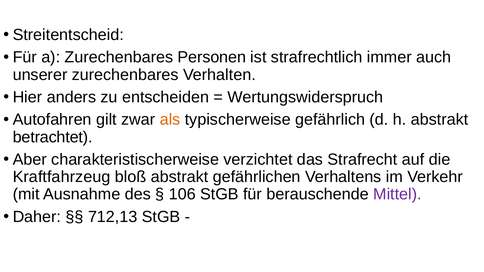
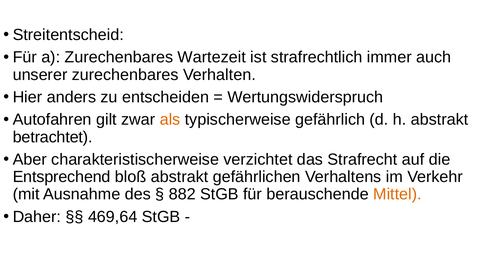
Personen: Personen -> Wartezeit (212, 57)
Kraftfahrzeug: Kraftfahrzeug -> Entsprechend (62, 177)
106: 106 -> 882 (182, 195)
Mittel colour: purple -> orange (397, 195)
712,13: 712,13 -> 469,64 (113, 217)
